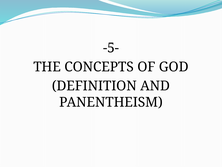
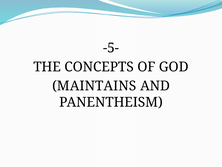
DEFINITION: DEFINITION -> MAINTAINS (94, 86)
